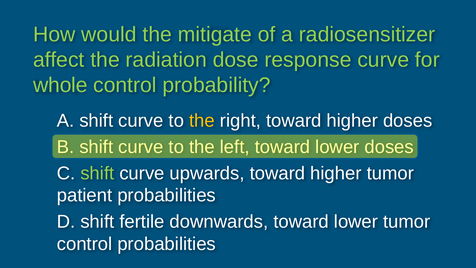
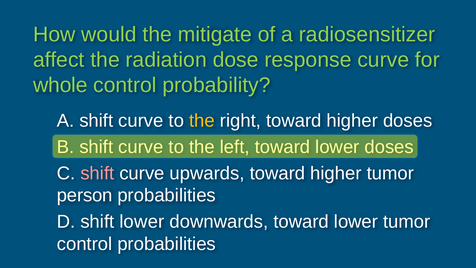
shift colour: light green -> pink (97, 173)
patient: patient -> person (85, 195)
shift fertile: fertile -> lower (142, 222)
